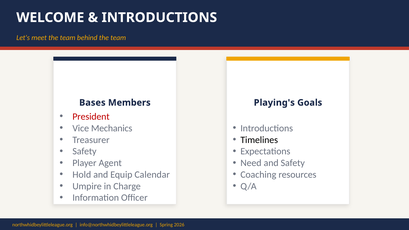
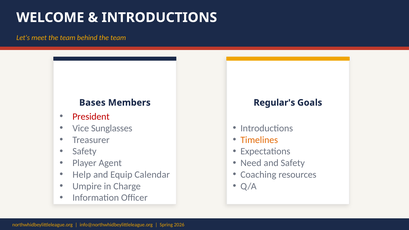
Playing's: Playing's -> Regular's (274, 103)
Mechanics: Mechanics -> Sunglasses (112, 128)
Timelines colour: black -> orange (259, 140)
Hold: Hold -> Help (82, 175)
